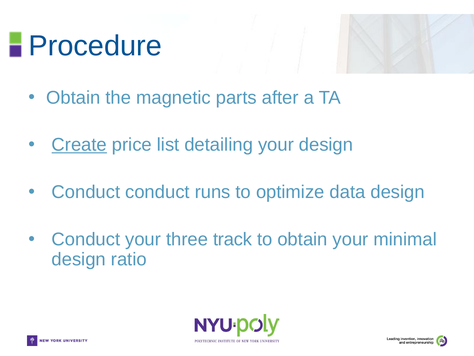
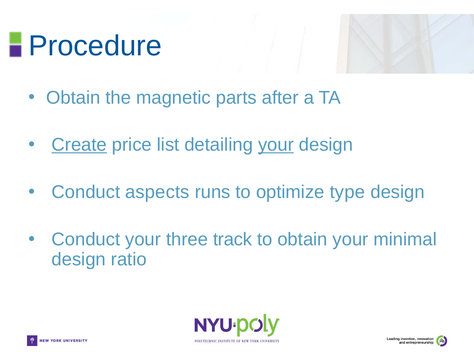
your underline: none -> present (276, 145)
Conduct conduct: conduct -> aspects (157, 192)
data: data -> type (347, 192)
